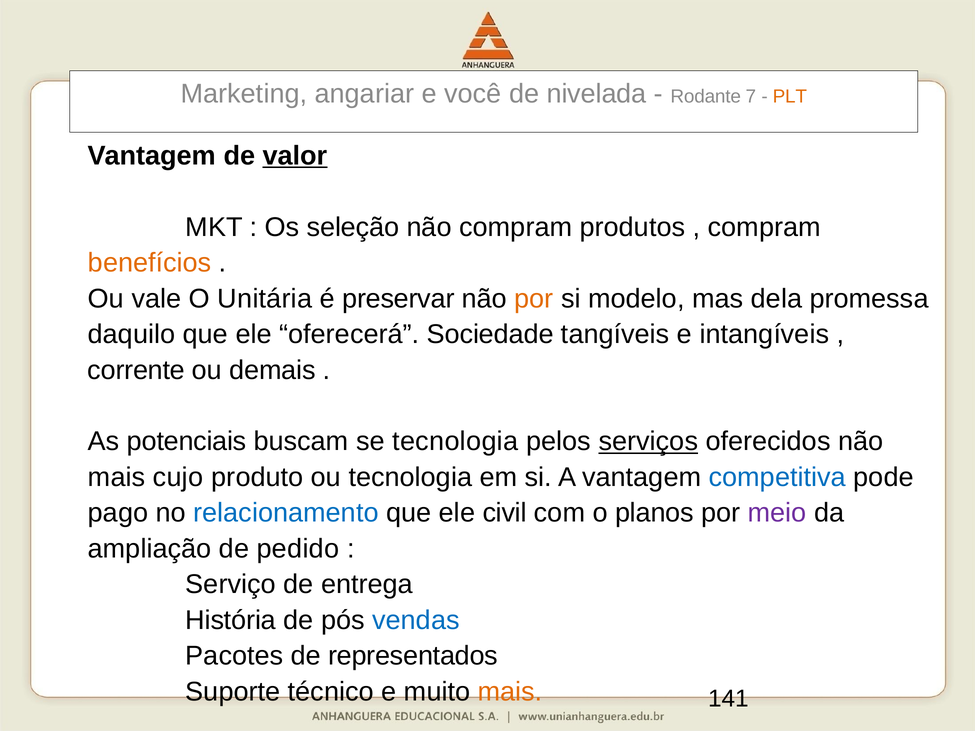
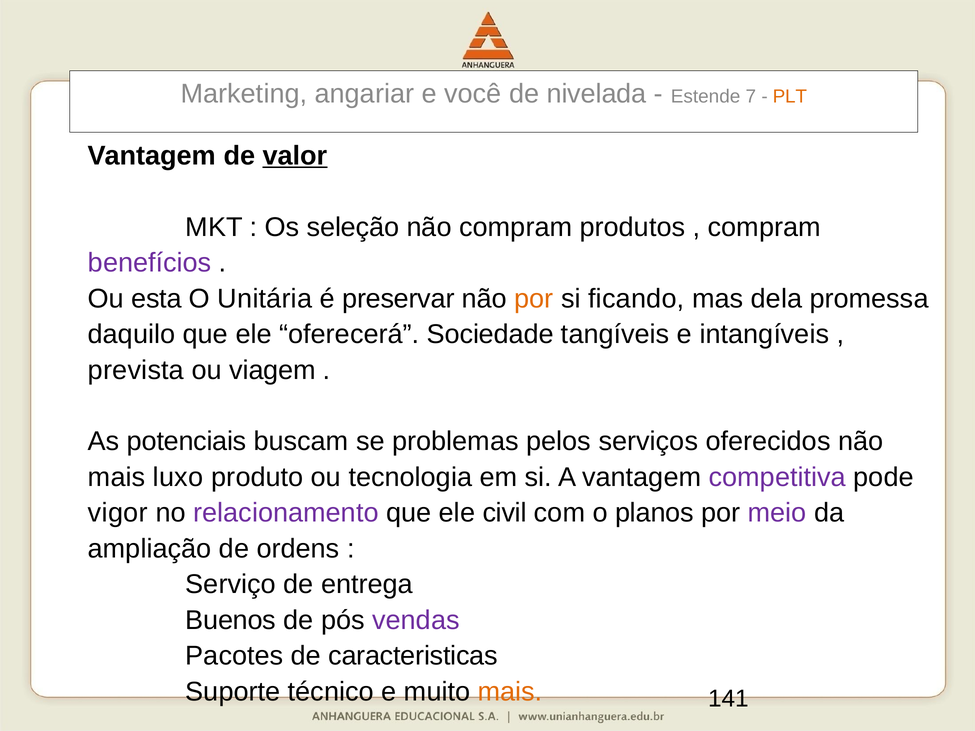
Rodante: Rodante -> Estende (706, 96)
benefícios colour: orange -> purple (150, 263)
vale: vale -> esta (157, 299)
modelo: modelo -> ficando (636, 299)
corrente: corrente -> prevista (136, 370)
demais: demais -> viagem (273, 370)
se tecnologia: tecnologia -> problemas (455, 442)
serviços underline: present -> none (648, 442)
cujo: cujo -> luxo (178, 477)
competitiva colour: blue -> purple (777, 477)
pago: pago -> vigor (118, 513)
relacionamento colour: blue -> purple (286, 513)
pedido: pedido -> ordens (298, 549)
História: História -> Buenos (231, 620)
vendas colour: blue -> purple (416, 620)
representados: representados -> caracteristicas (413, 656)
